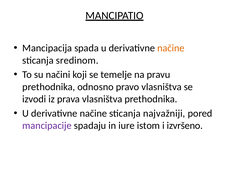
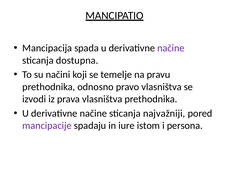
načine colour: orange -> purple (171, 48)
sredinom: sredinom -> dostupna (77, 60)
izvršeno: izvršeno -> persona (185, 125)
